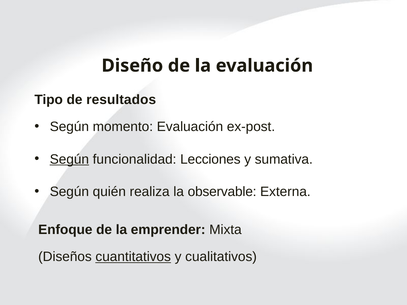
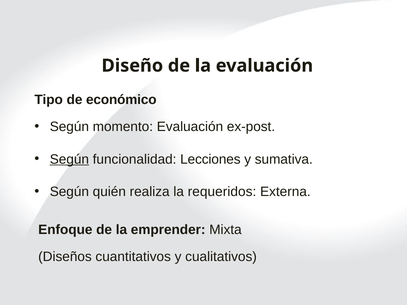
resultados: resultados -> económico (121, 100)
observable: observable -> requeridos (222, 192)
cuantitativos underline: present -> none (133, 257)
